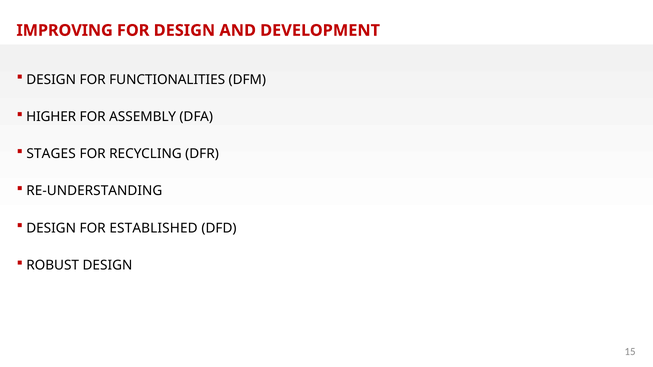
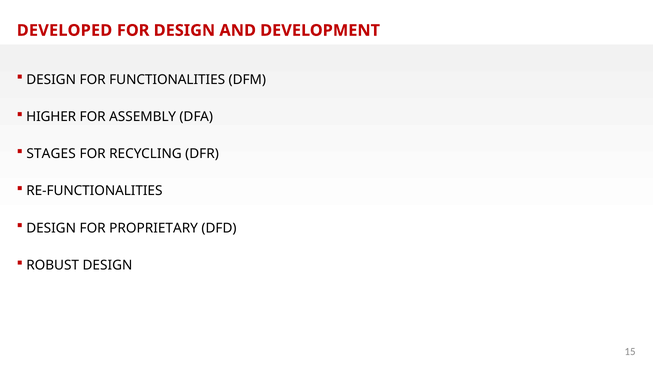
IMPROVING: IMPROVING -> DEVELOPED (64, 30)
RE-UNDERSTANDING: RE-UNDERSTANDING -> RE-FUNCTIONALITIES (94, 191)
ESTABLISHED: ESTABLISHED -> PROPRIETARY (154, 228)
